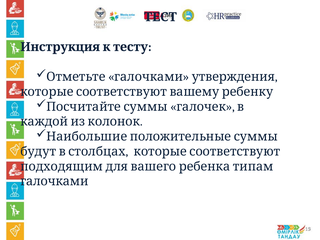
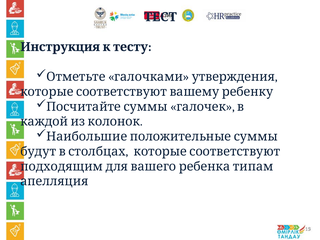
галочками: галочками -> апелляция (54, 181)
